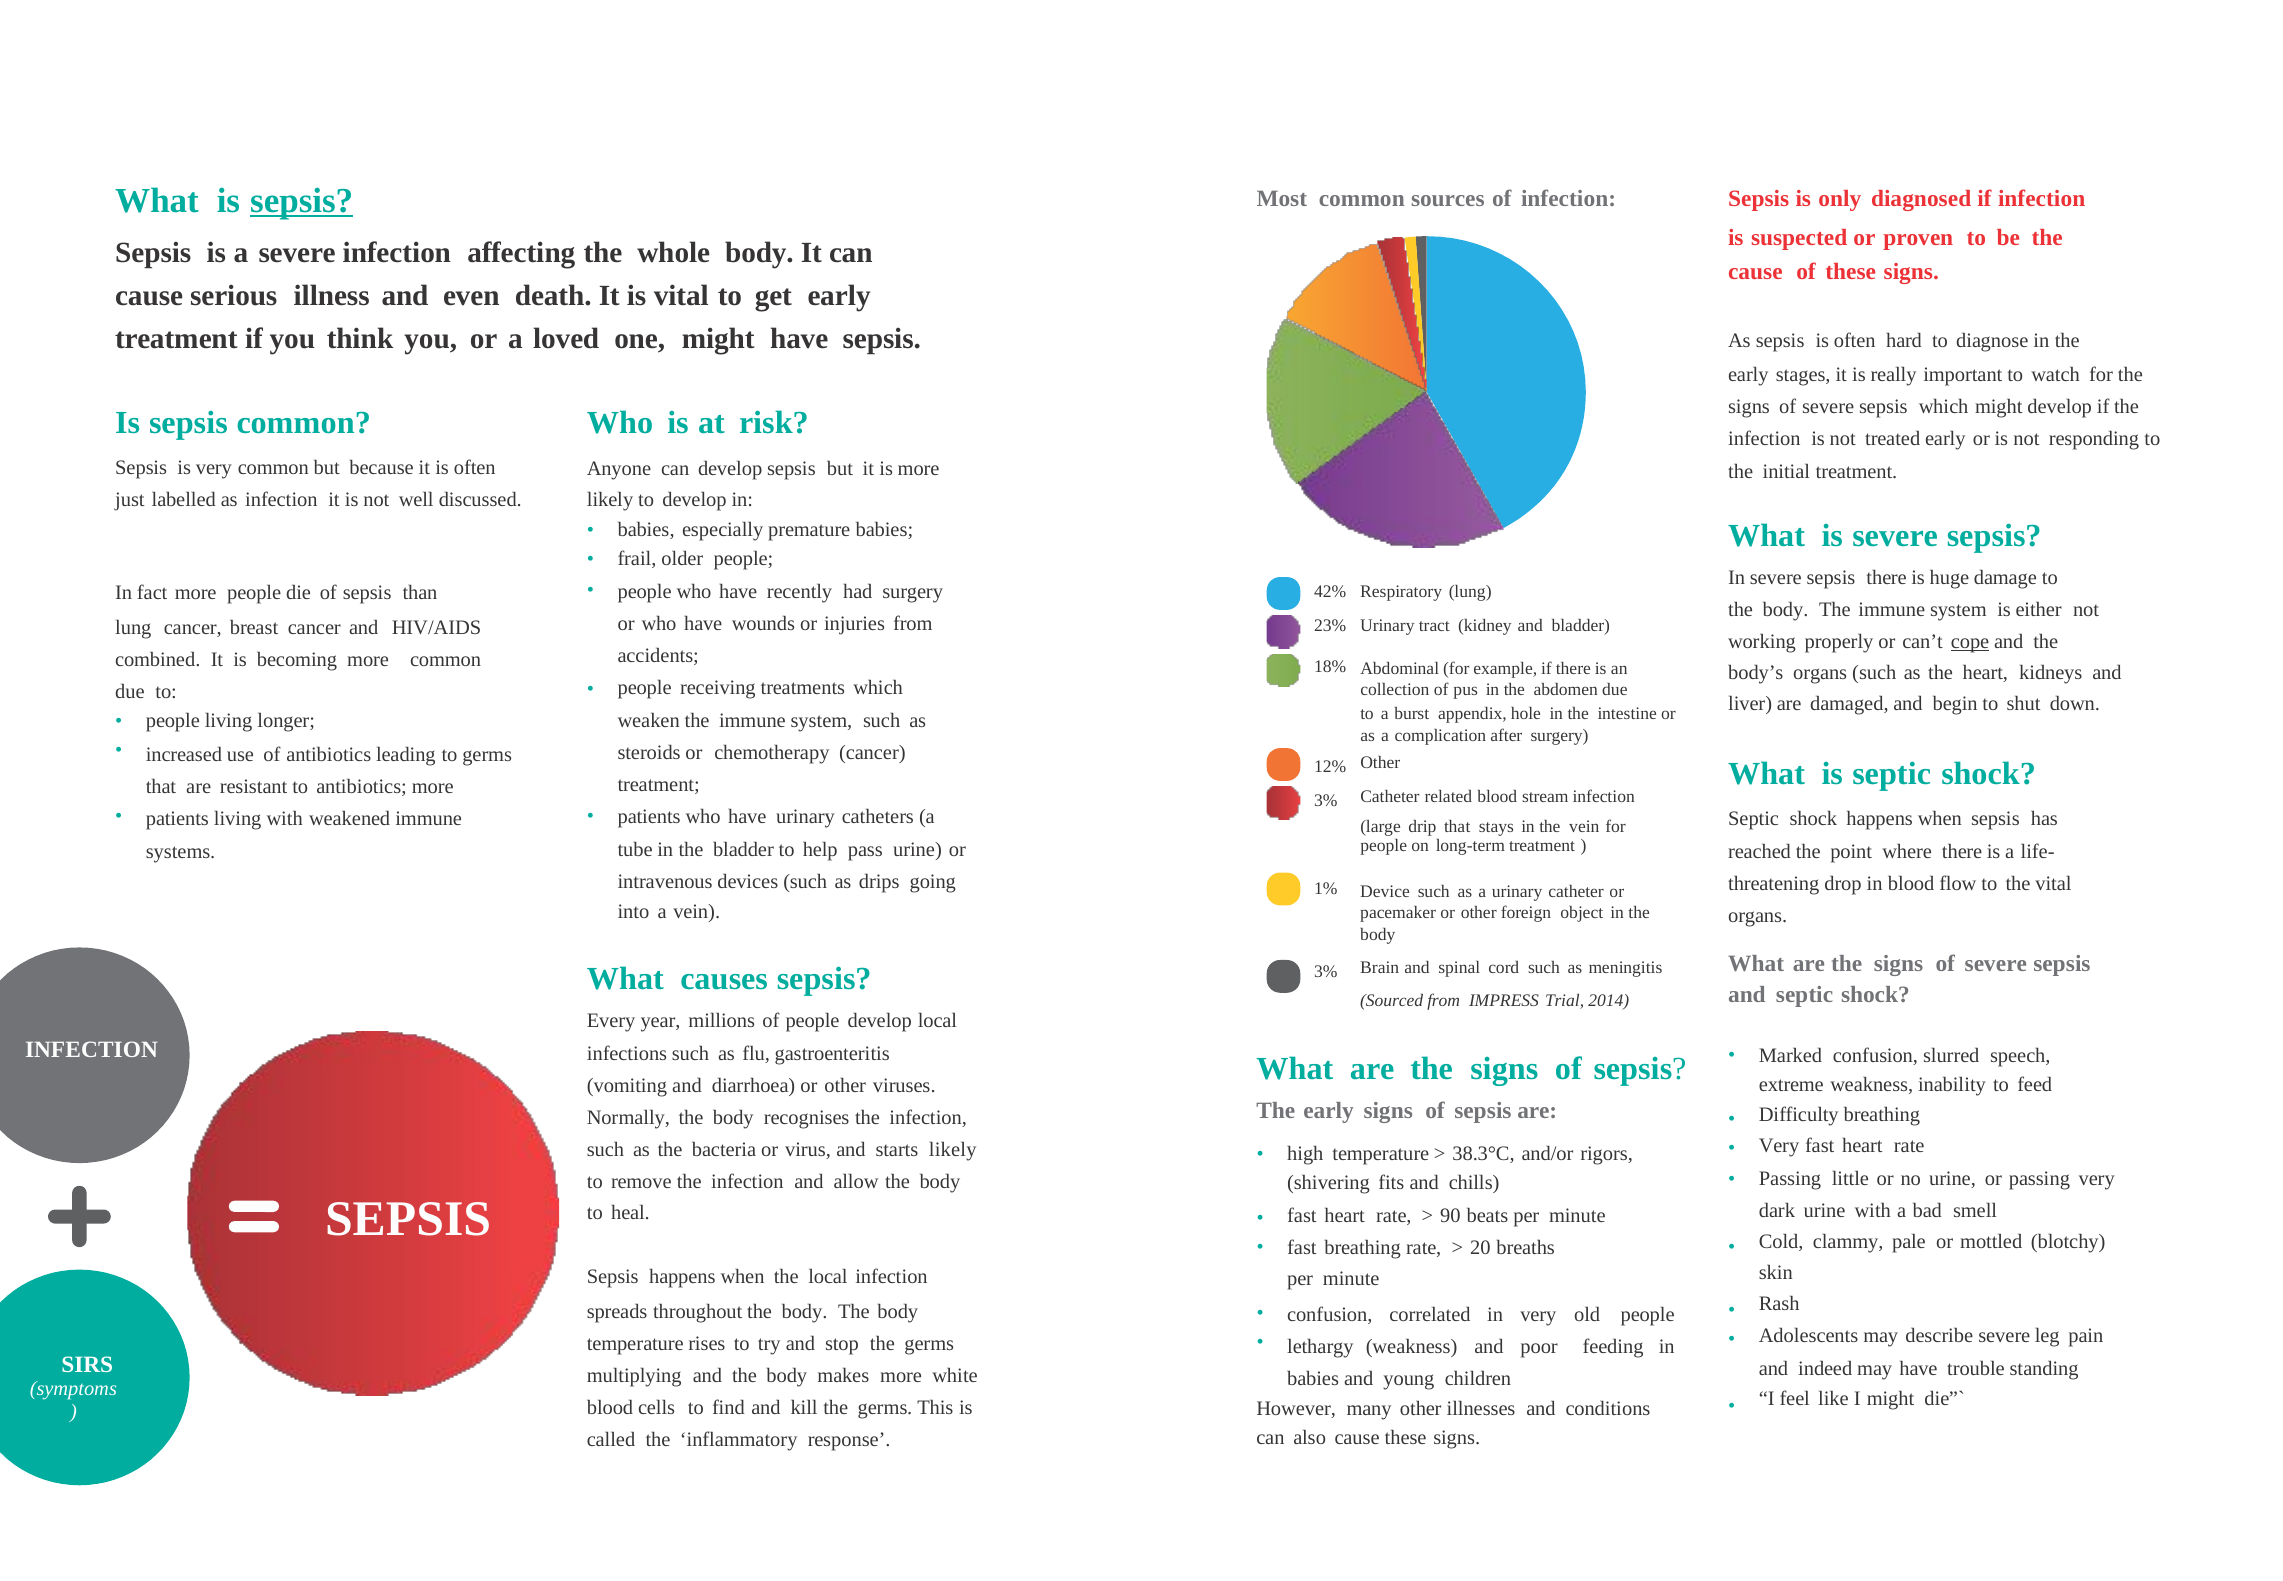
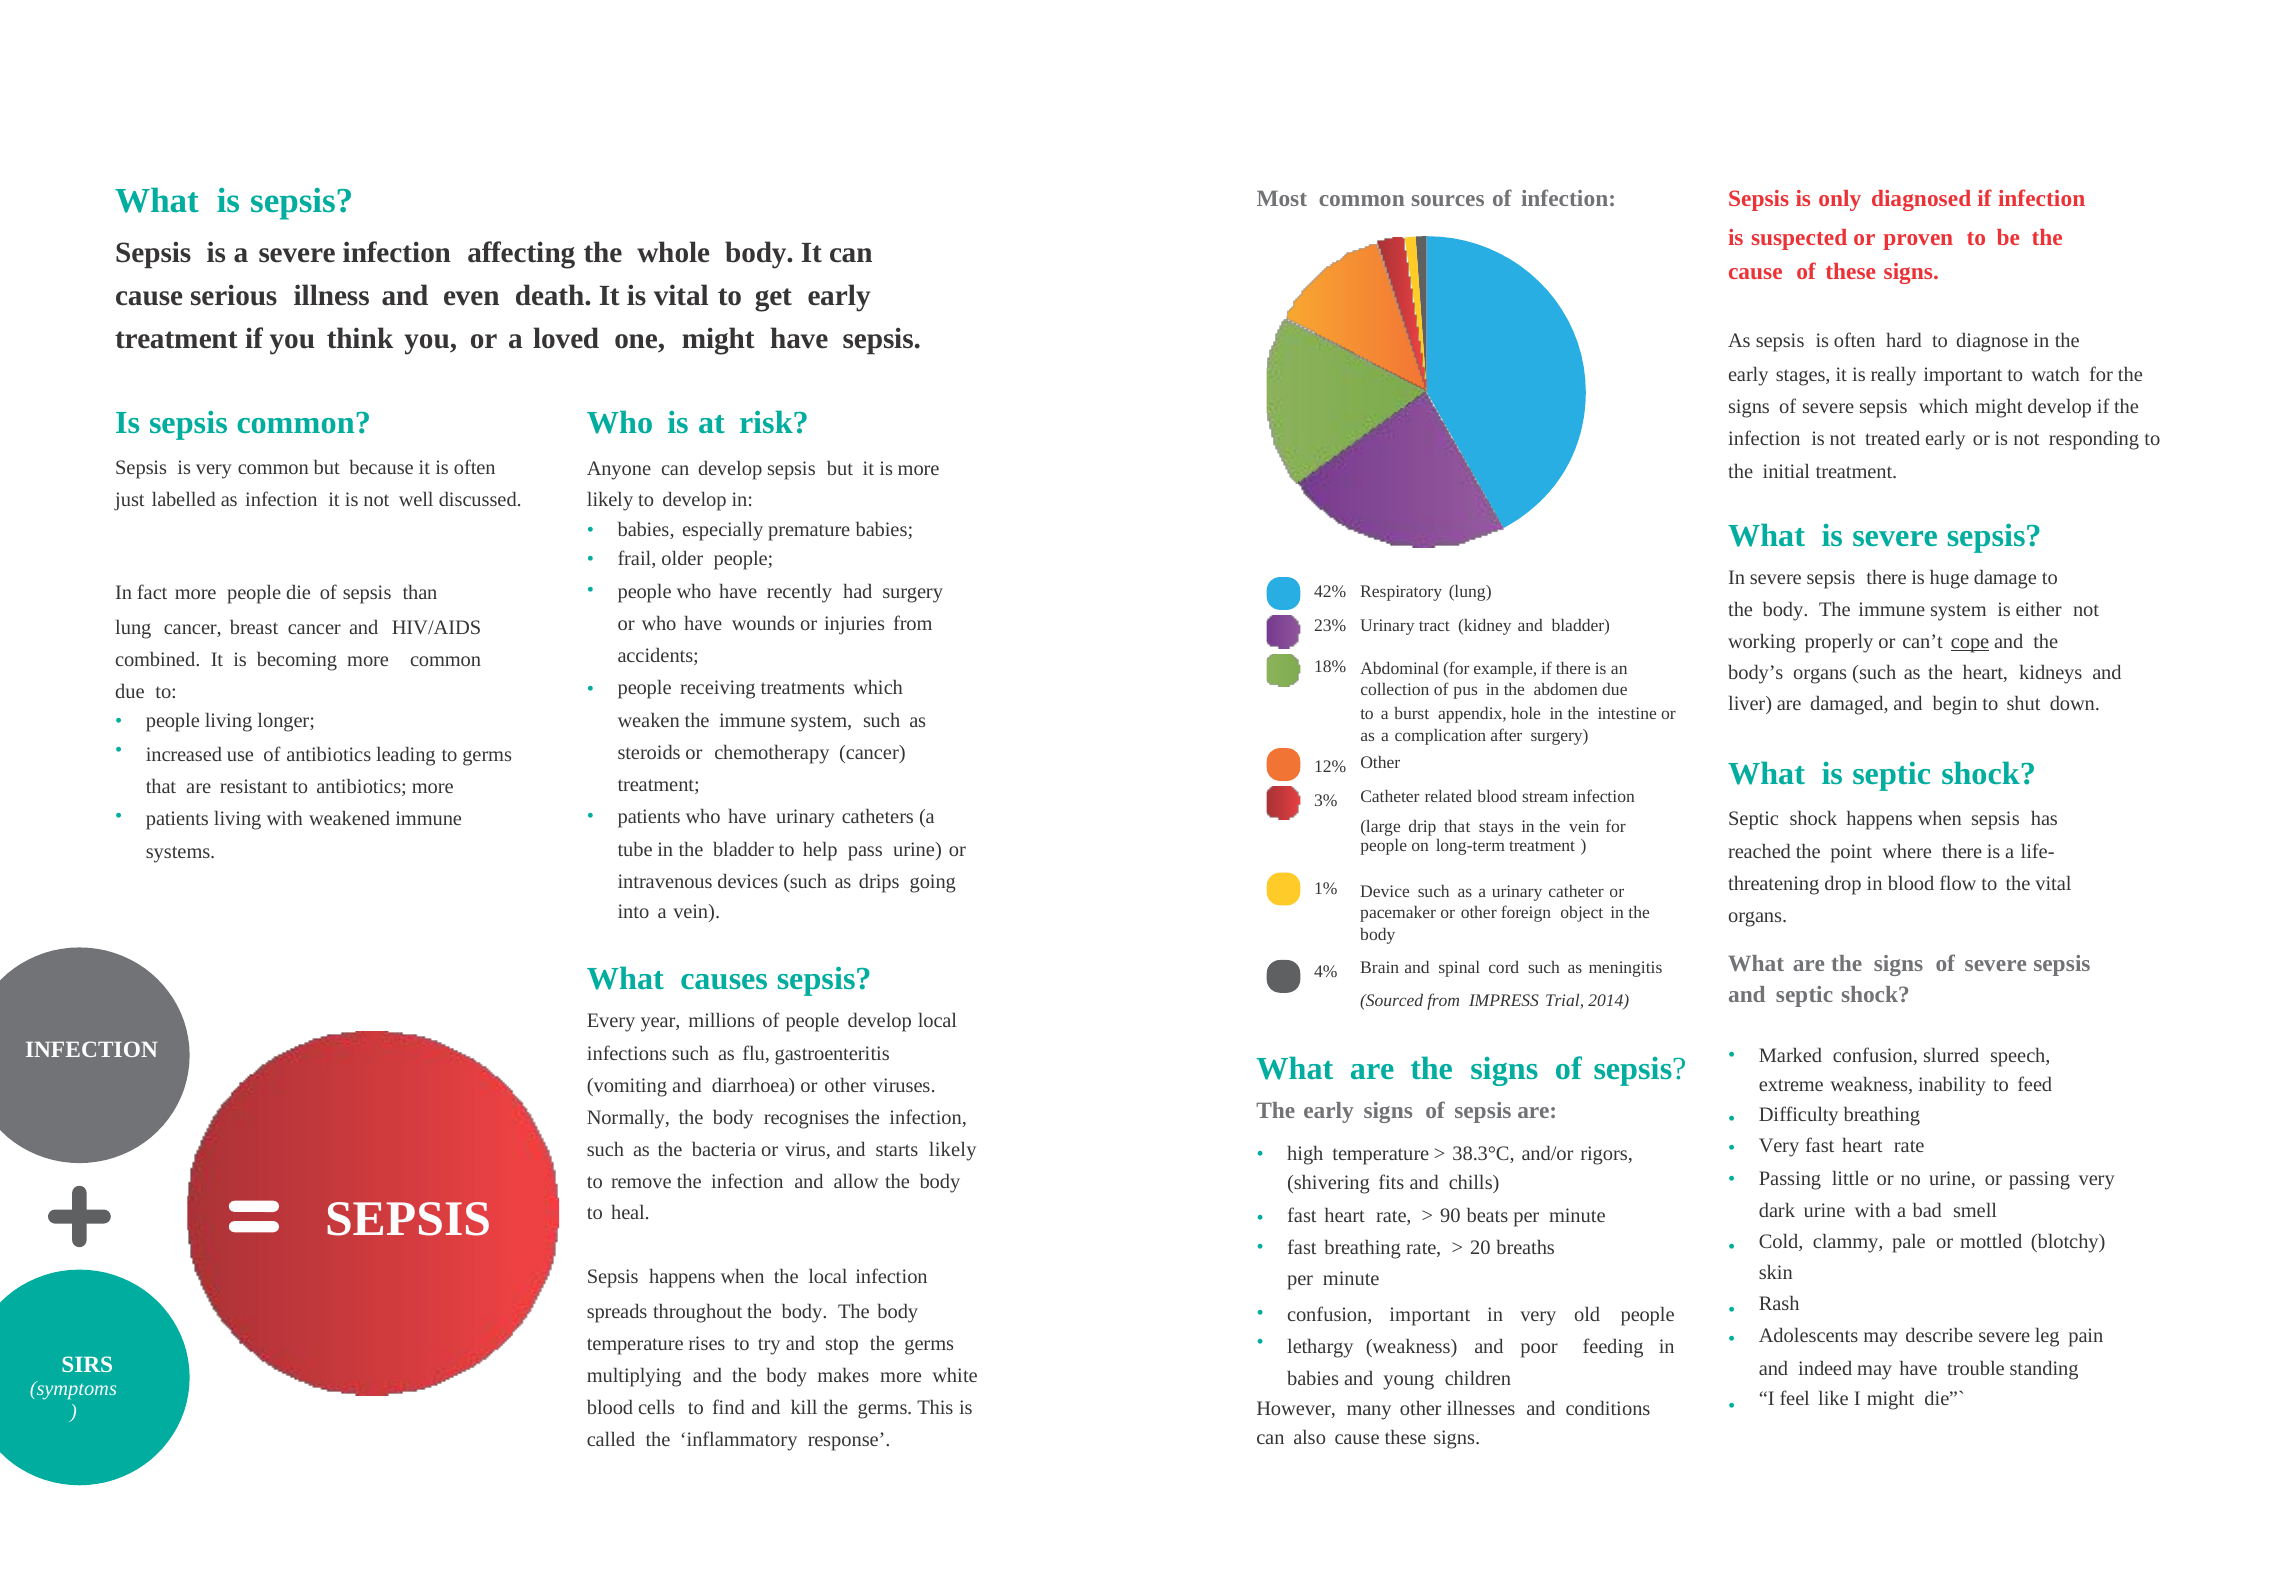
sepsis underline: present -> none (302, 201)
3%: 3% -> 4% (1326, 971)
confusion correlated: correlated -> important (1430, 1314)
